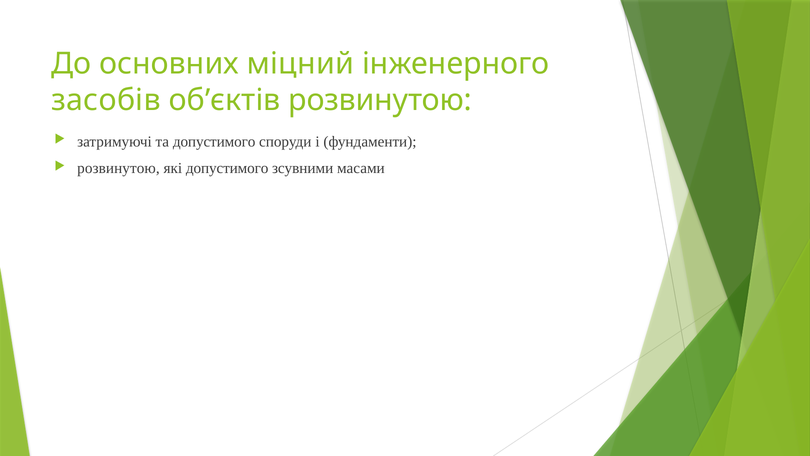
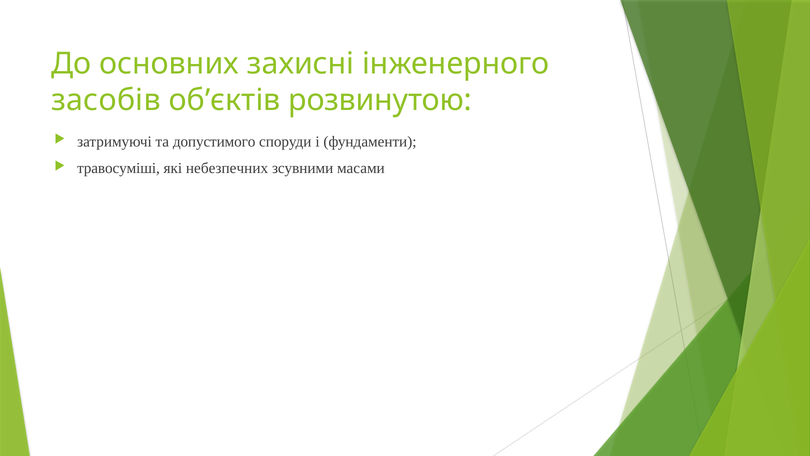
міцний: міцний -> захисні (301, 64)
розвинутою: розвинутою -> травосуміші (119, 168)
які допустимого: допустимого -> небезпечних (227, 168)
